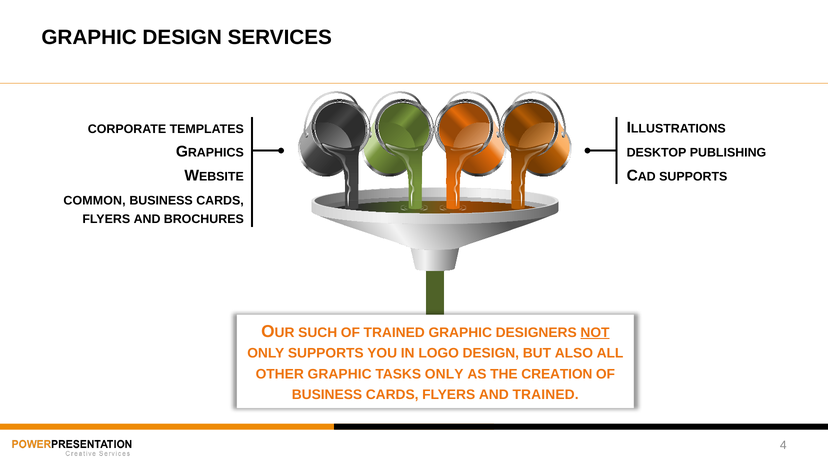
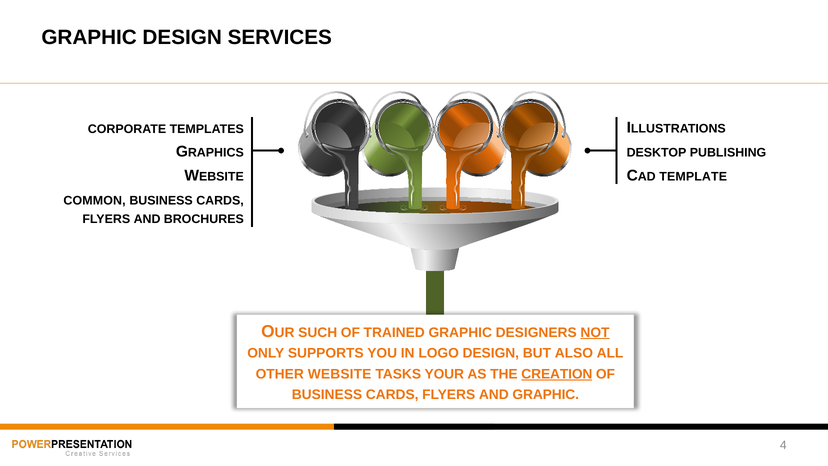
SUPPORTS: SUPPORTS -> TEMPLATE (693, 176)
OTHER GRAPHIC: GRAPHIC -> WEBSITE (340, 374)
TASKS ONLY: ONLY -> YOUR (444, 374)
CREATION underline: none -> present (557, 374)
AND TRAINED: TRAINED -> GRAPHIC (546, 395)
